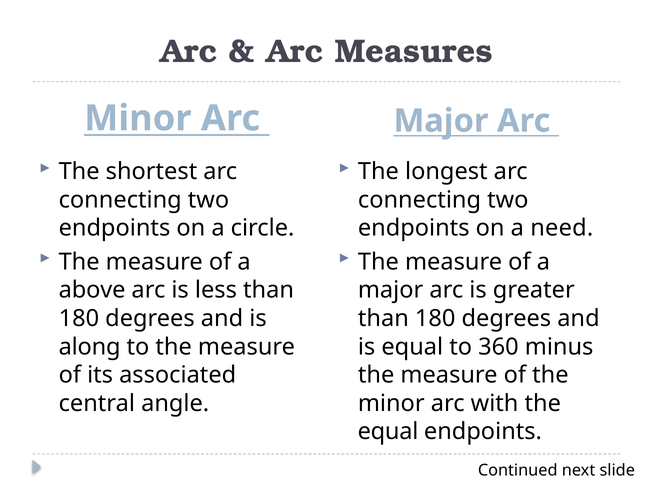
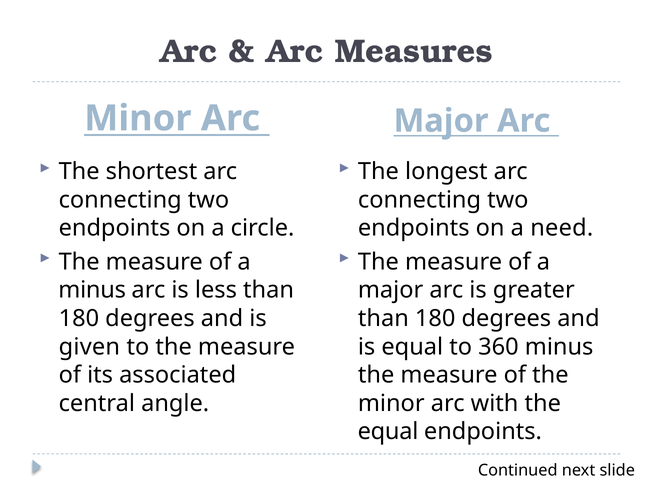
above: above -> minus (92, 290)
along: along -> given (89, 347)
